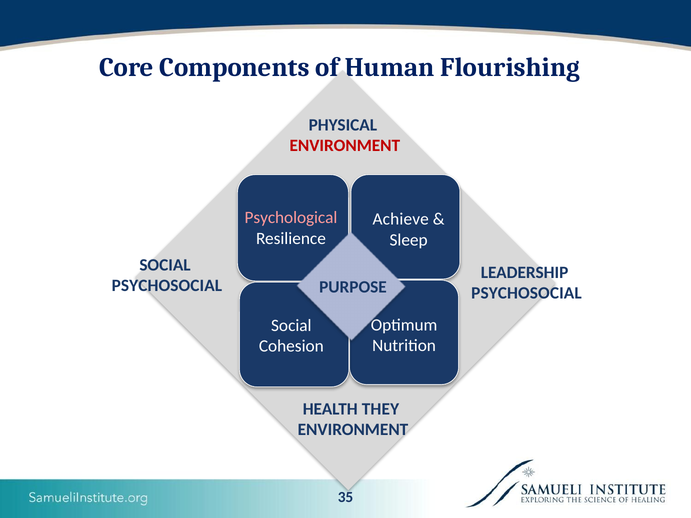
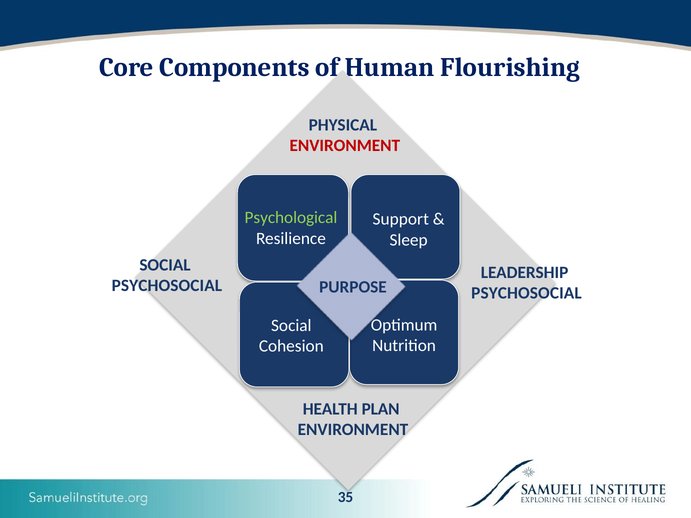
Psychological colour: pink -> light green (291, 218)
Achieve: Achieve -> Support (401, 219)
THEY: THEY -> PLAN (381, 409)
